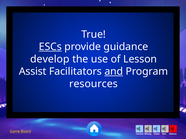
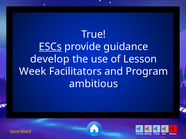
Assist: Assist -> Week (33, 72)
and underline: present -> none (114, 72)
resources: resources -> ambitious (94, 84)
